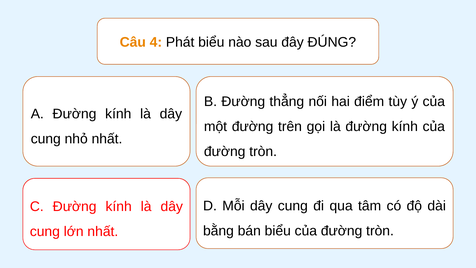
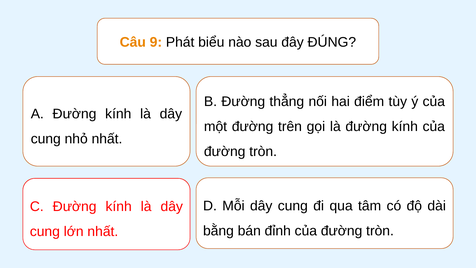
4: 4 -> 9 (156, 42)
bán biểu: biểu -> đỉnh (278, 231)
